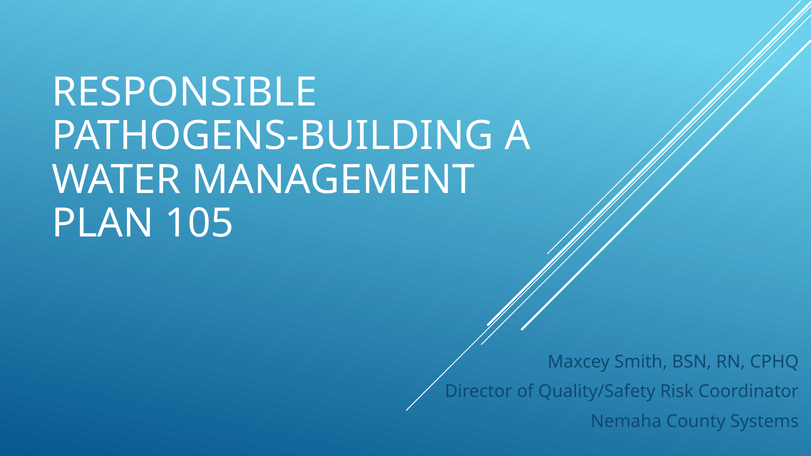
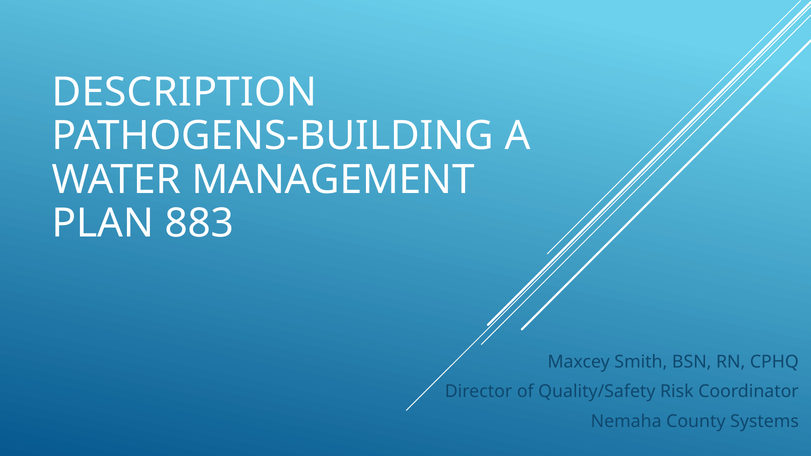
RESPONSIBLE: RESPONSIBLE -> DESCRIPTION (184, 92)
105: 105 -> 883 (199, 224)
